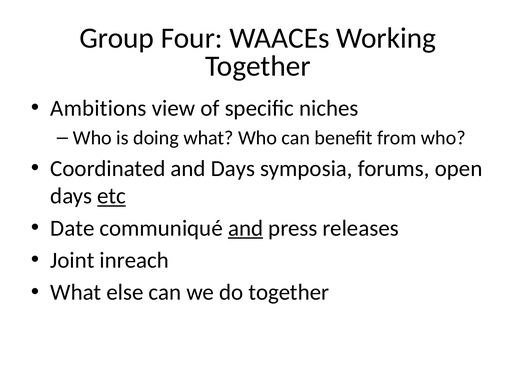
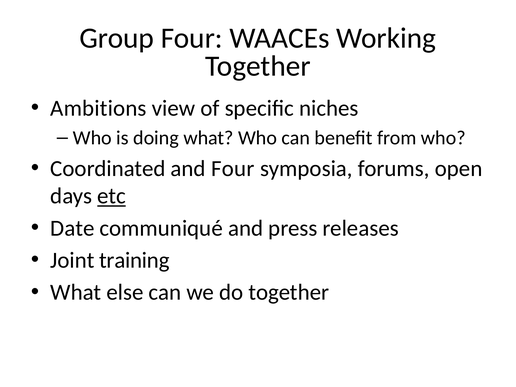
and Days: Days -> Four (233, 168)
and underline: present -> none (246, 228)
inreach: inreach -> training (134, 260)
